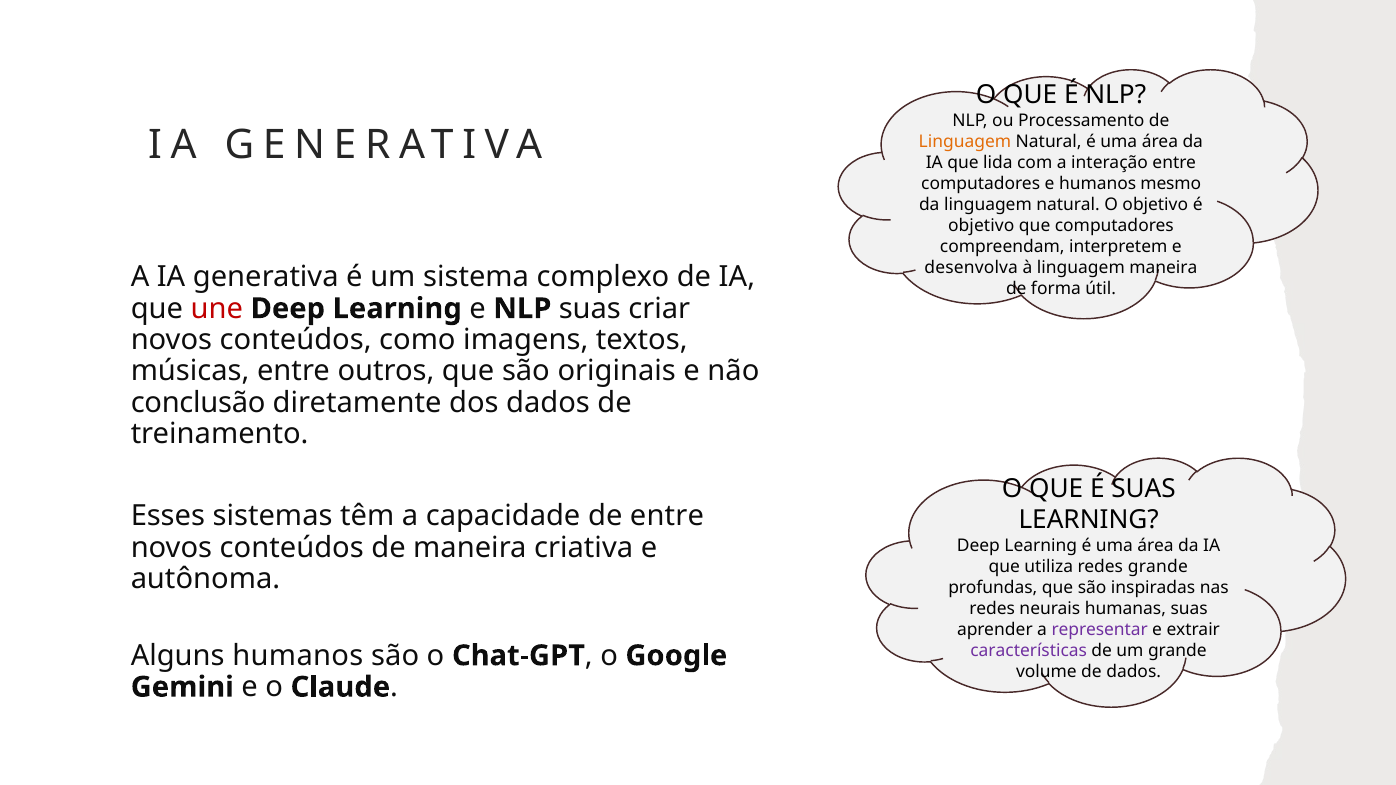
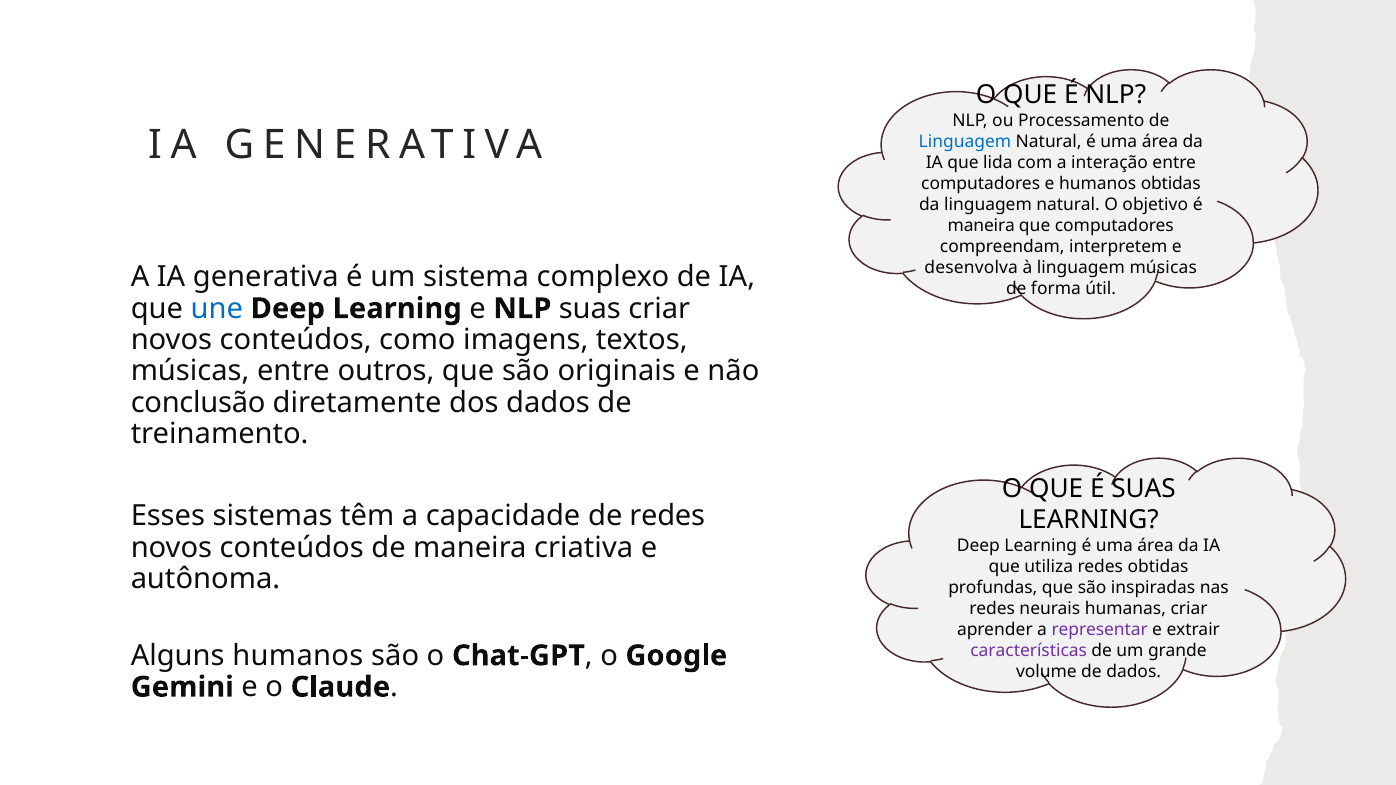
Linguagem colour: orange -> blue (965, 142)
humanos mesmo: mesmo -> obtidas (1171, 184)
objetivo: objetivo -> maneira (981, 226)
linguagem maneira: maneira -> músicas (1163, 267)
une colour: red -> blue (217, 309)
de entre: entre -> redes (667, 516)
redes grande: grande -> obtidas (1158, 567)
humanas suas: suas -> criar (1189, 609)
